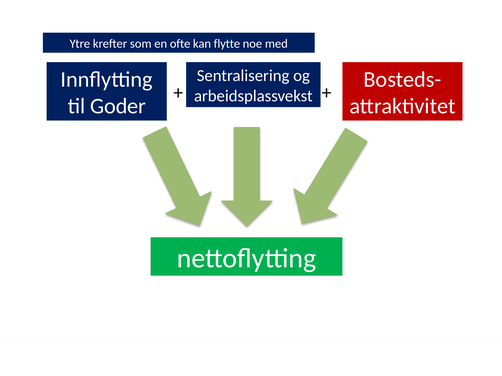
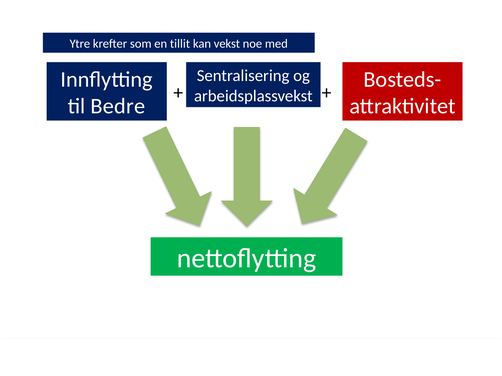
ofte: ofte -> tillit (180, 44)
flytte: flytte -> vekst (227, 44)
Goder: Goder -> Bedre (118, 106)
